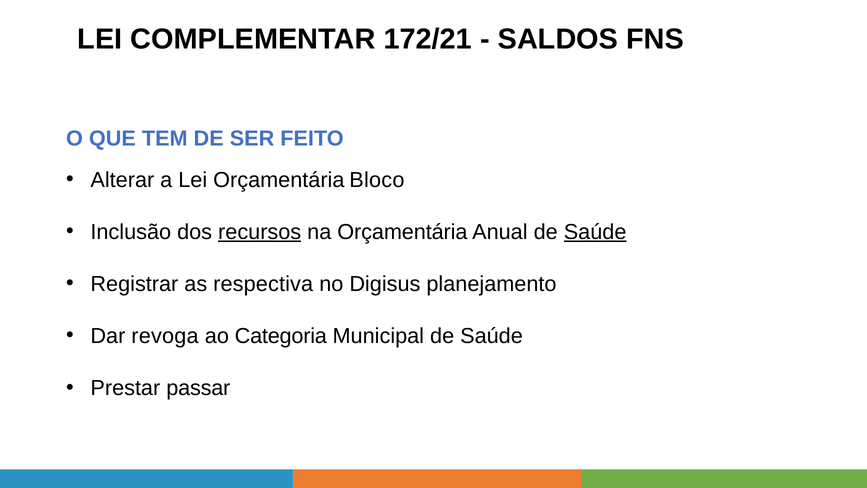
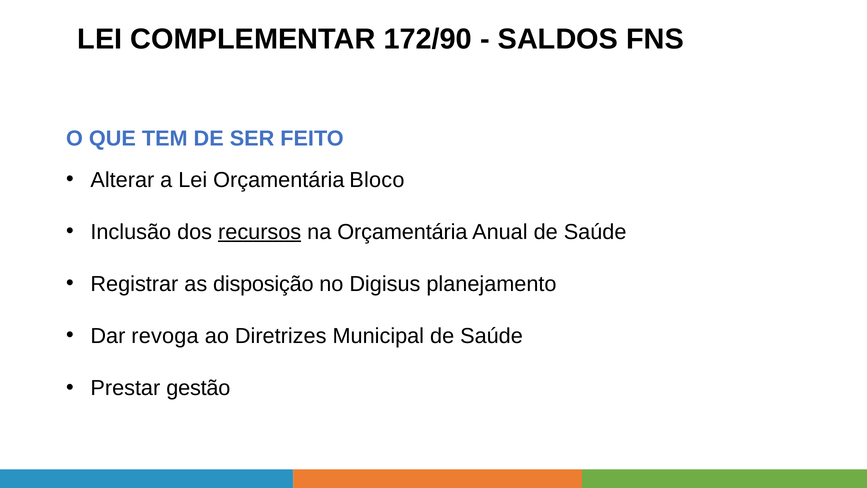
172/21: 172/21 -> 172/90 (428, 39)
Saúde underline: present -> none (595, 232)
respectiva: respectiva -> disposição (263, 284)
Categoria: Categoria -> Diretrizes (281, 336)
passar: passar -> gestão (198, 388)
